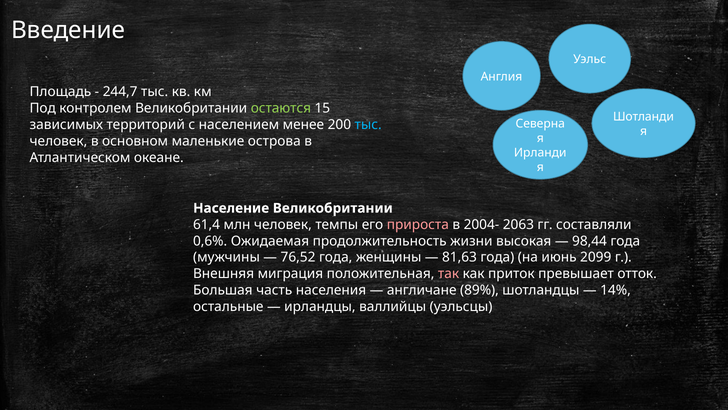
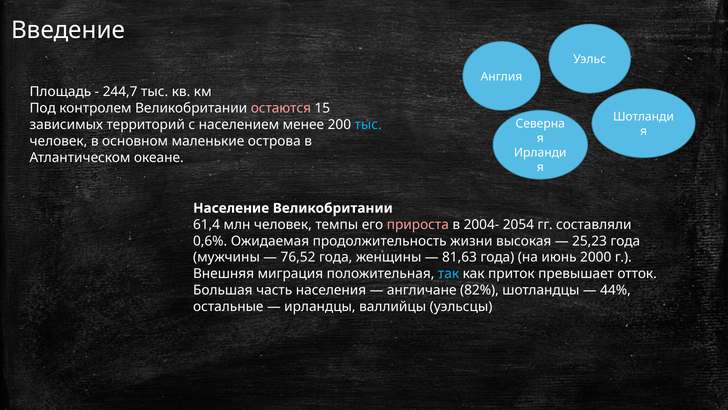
остаются colour: light green -> pink (281, 108)
2063: 2063 -> 2054 (518, 224)
98,44: 98,44 -> 25,23 (590, 241)
2099: 2099 -> 2000 (596, 257)
так colour: pink -> light blue (449, 274)
89%: 89% -> 82% (479, 290)
14%: 14% -> 44% (615, 290)
